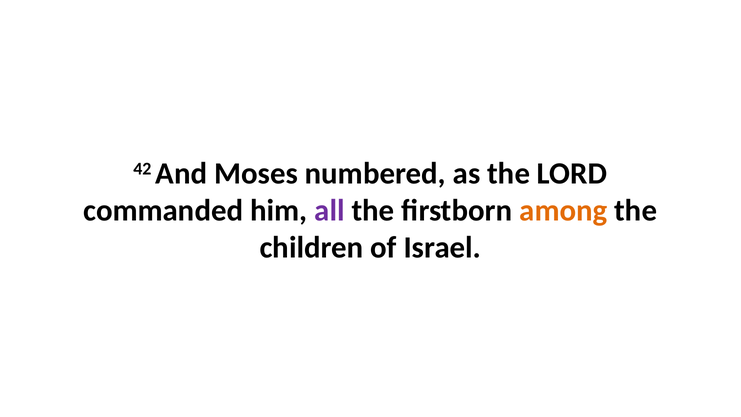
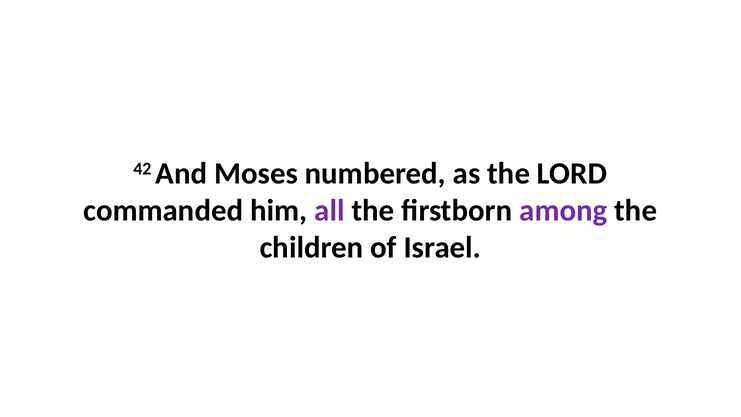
among colour: orange -> purple (563, 211)
